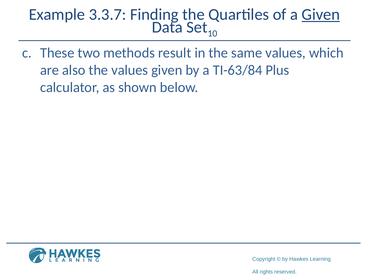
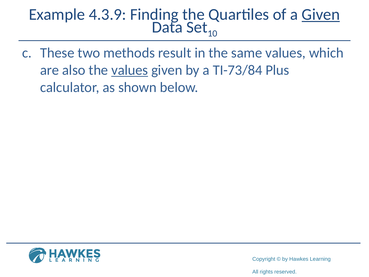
3.3.7: 3.3.7 -> 4.3.9 (108, 14)
values underline: none -> present (130, 70)
TI-63/84: TI-63/84 -> TI-73/84 (238, 70)
